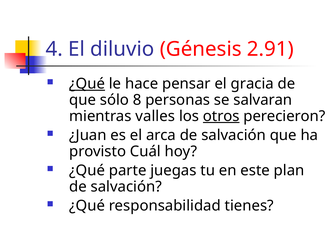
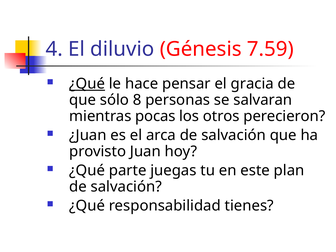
2.91: 2.91 -> 7.59 (270, 49)
valles: valles -> pocas (155, 116)
otros underline: present -> none (221, 116)
Cuál: Cuál -> Juan (145, 151)
